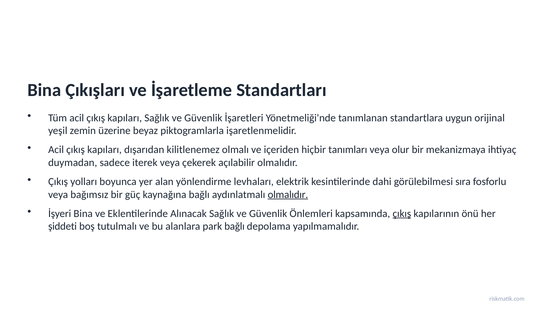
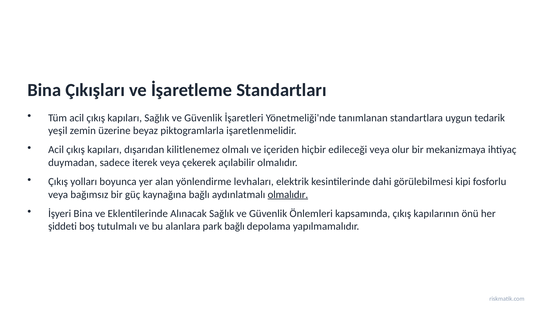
orijinal: orijinal -> tedarik (490, 118)
tanımları: tanımları -> edileceği (348, 150)
sıra: sıra -> kipi (463, 182)
çıkış underline: present -> none (402, 214)
